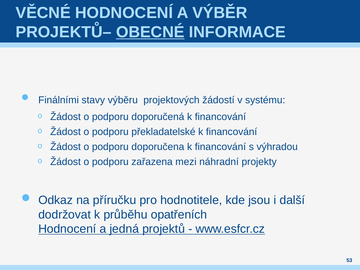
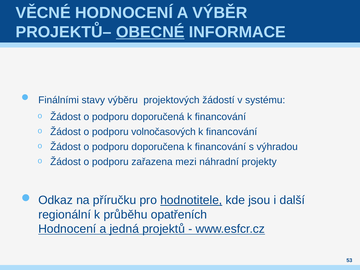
překladatelské: překladatelské -> volnočasových (163, 132)
hodnotitele underline: none -> present (191, 200)
dodržovat: dodržovat -> regionální (65, 215)
